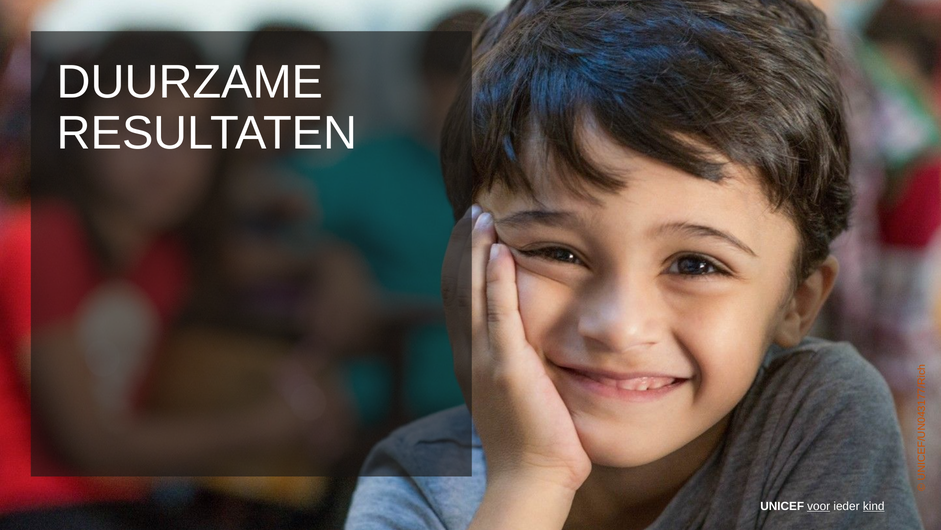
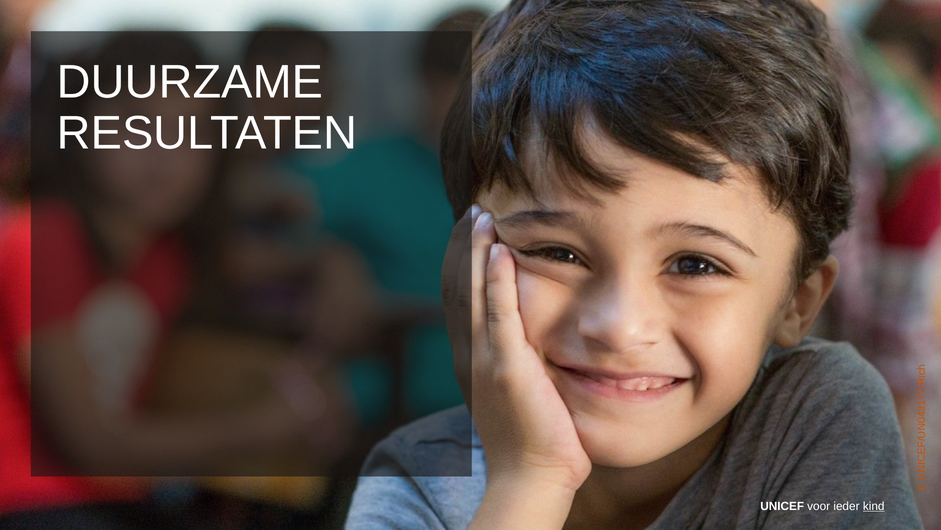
voor underline: present -> none (819, 505)
